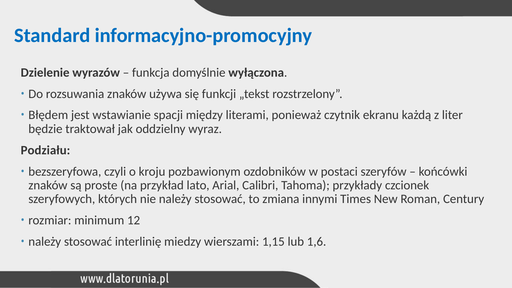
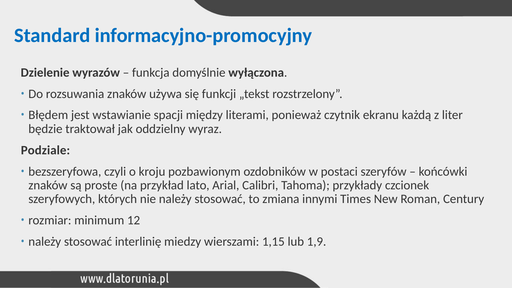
Podziału: Podziału -> Podziale (45, 150)
1,6: 1,6 -> 1,9 (317, 242)
